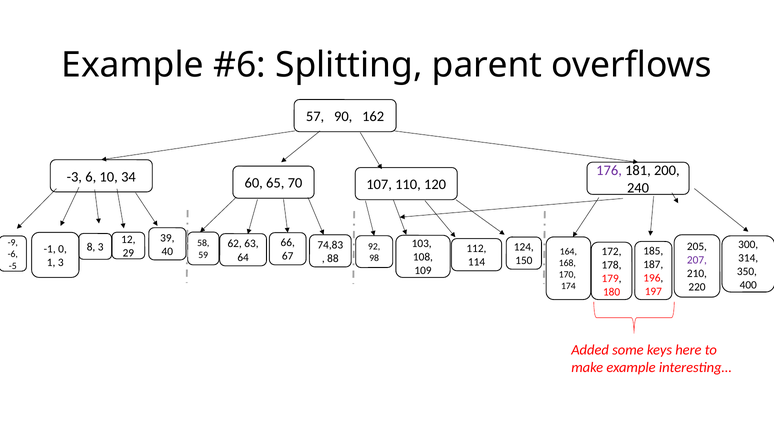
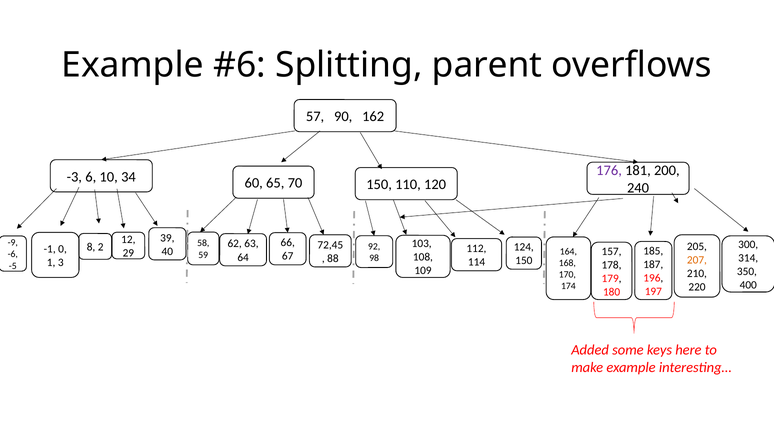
70 107: 107 -> 150 (379, 185)
74,83: 74,83 -> 72,45 (330, 245)
8 3: 3 -> 2 (101, 247)
172: 172 -> 157 (612, 252)
207 colour: purple -> orange (697, 260)
